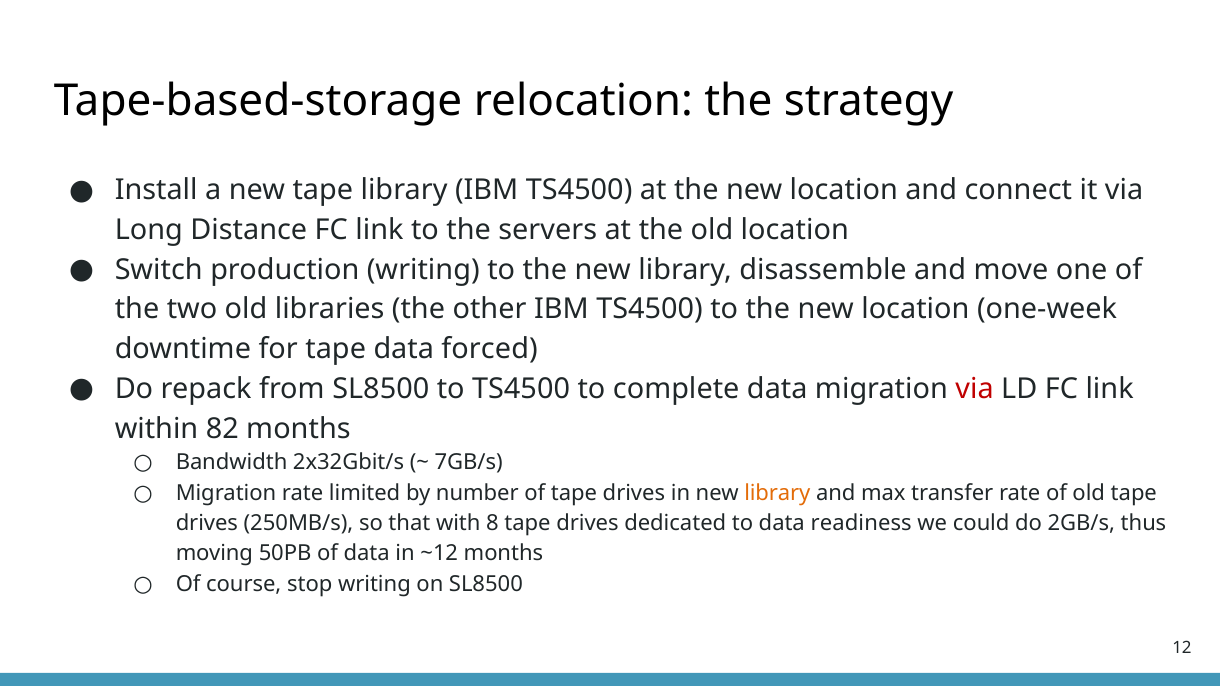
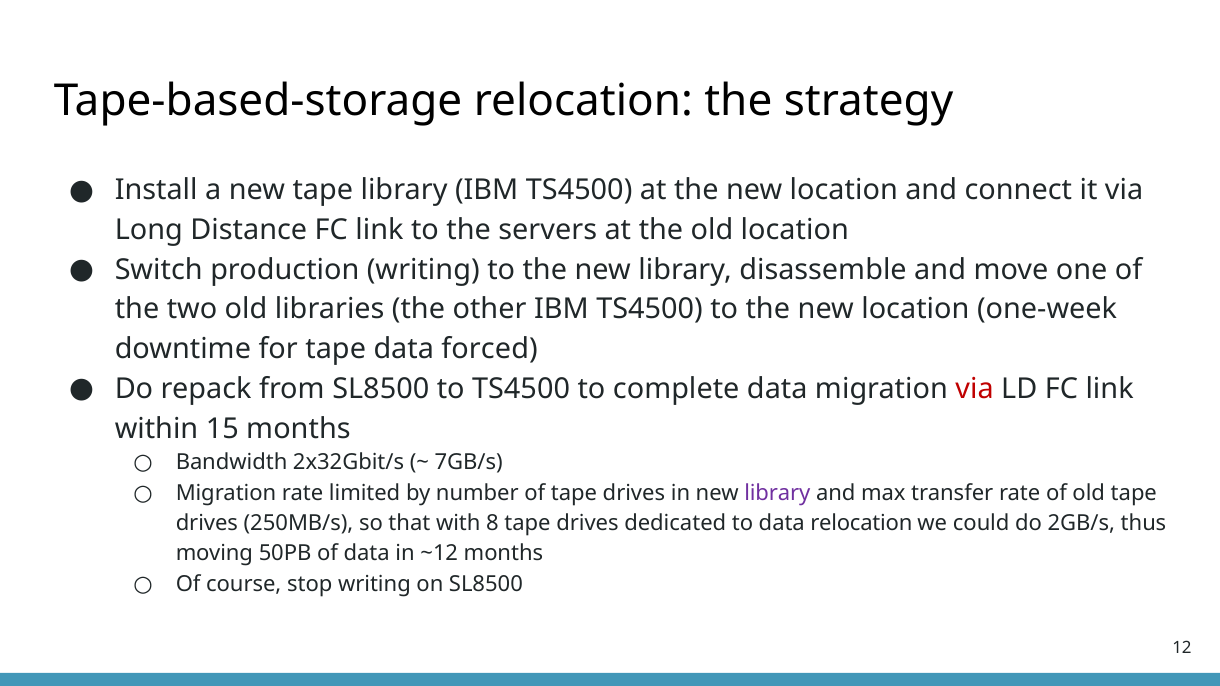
82: 82 -> 15 (222, 429)
library colour: orange -> purple (777, 493)
data readiness: readiness -> relocation (861, 524)
